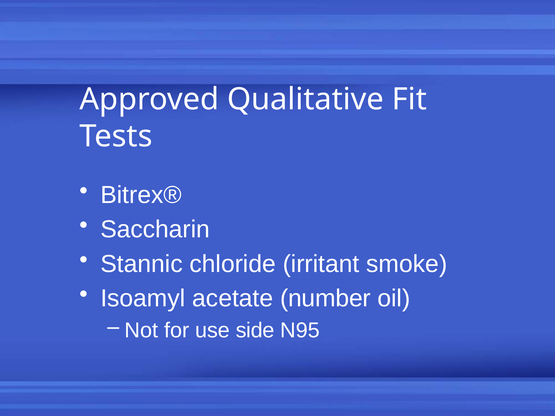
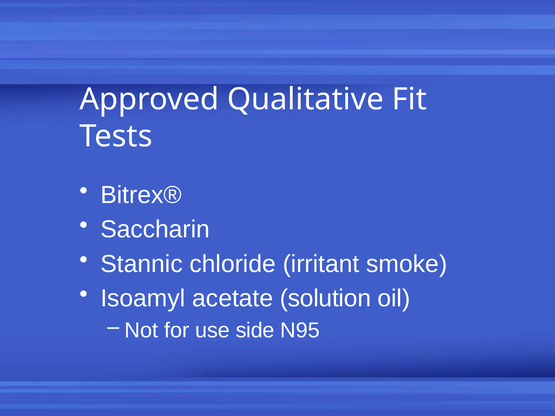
number: number -> solution (325, 299)
